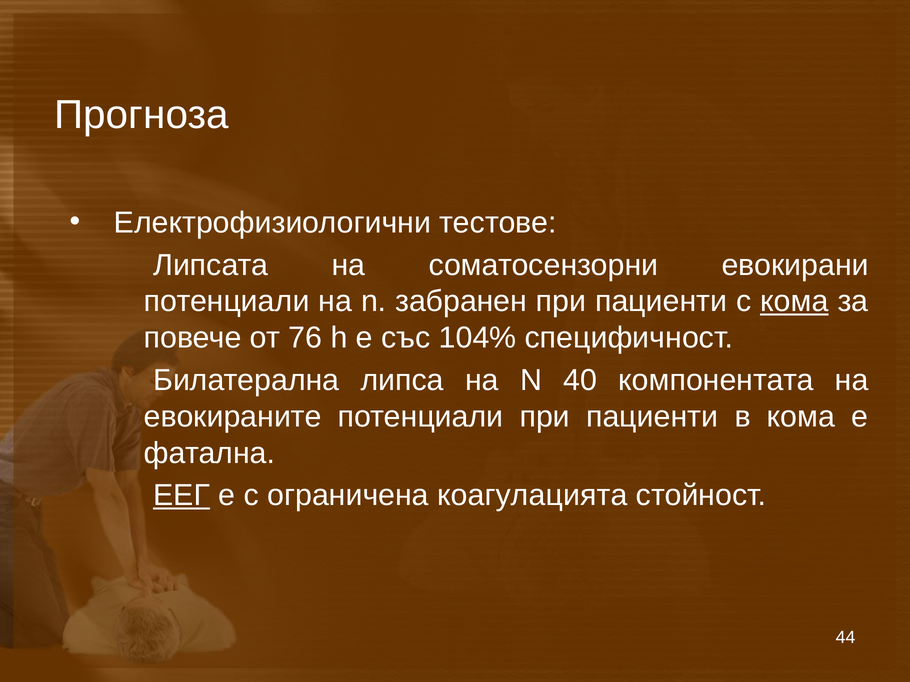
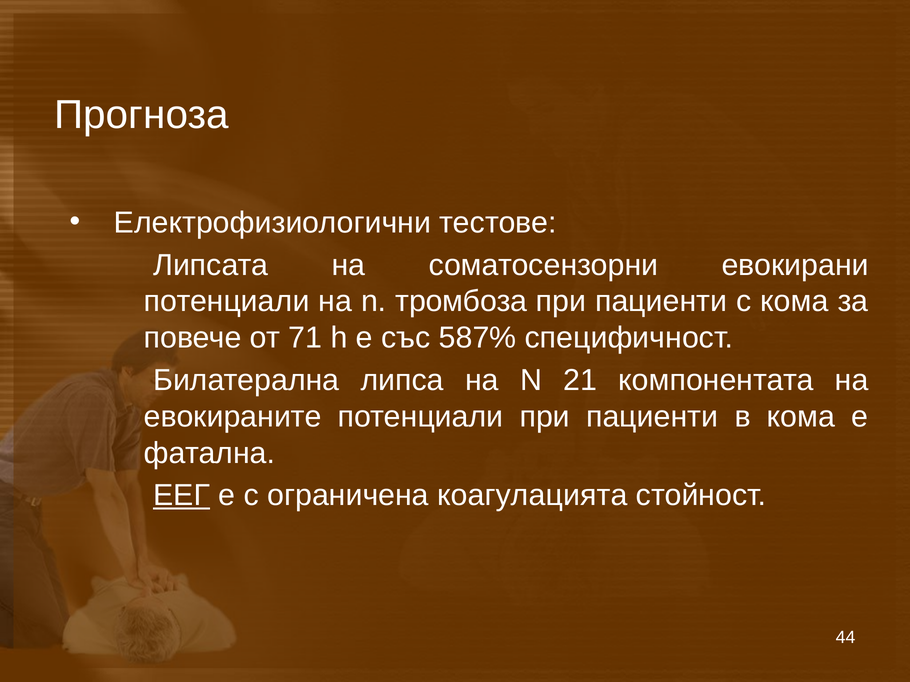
забранен: забранен -> тромбоза (461, 302)
кома underline: present -> none (794, 302)
76: 76 -> 71 (305, 338)
104%: 104% -> 587% (478, 338)
40: 40 -> 21 (580, 381)
